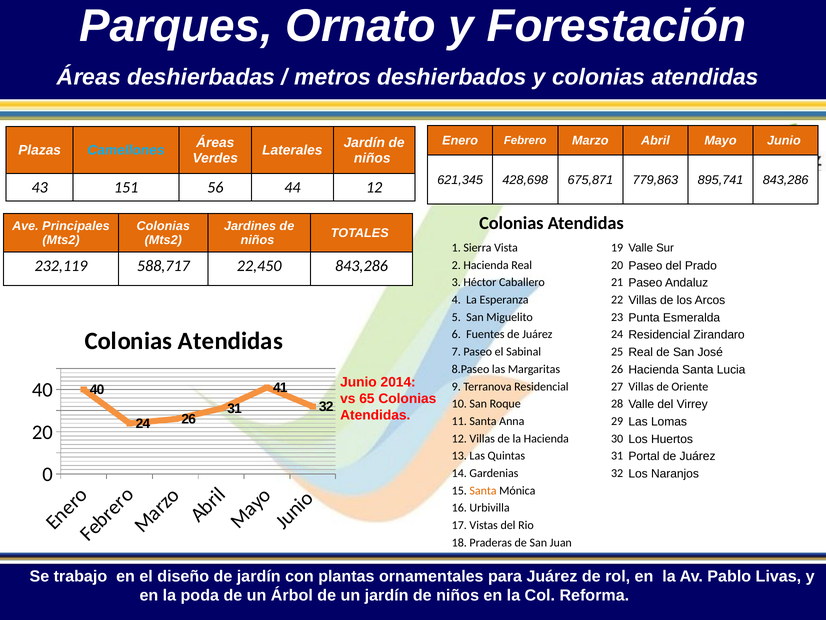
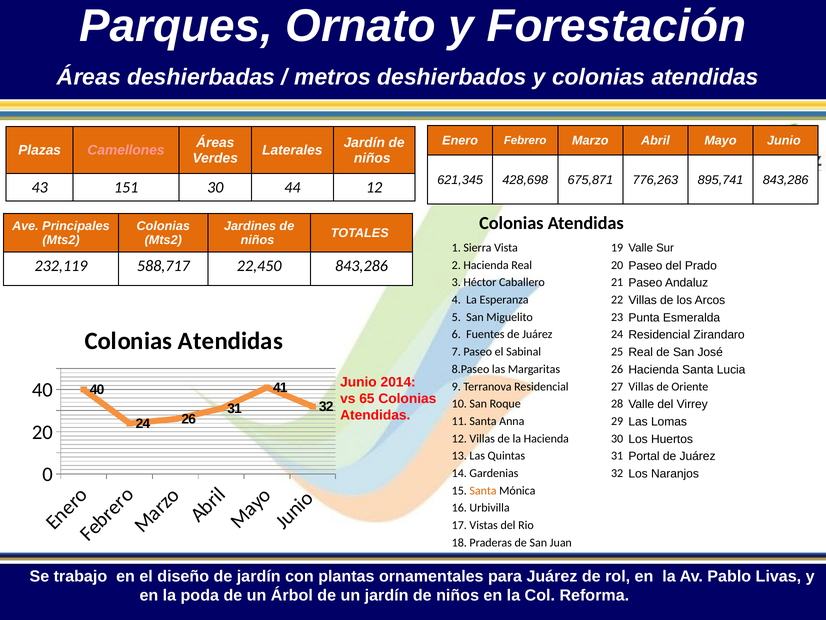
Camellones colour: light blue -> pink (126, 150)
779,863: 779,863 -> 776,263 (655, 180)
151 56: 56 -> 30 (215, 187)
